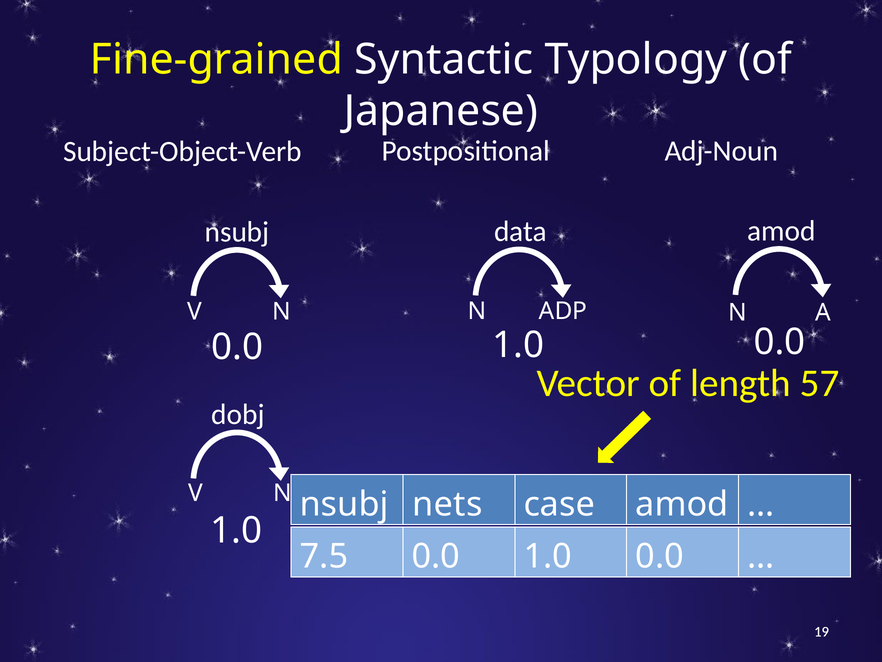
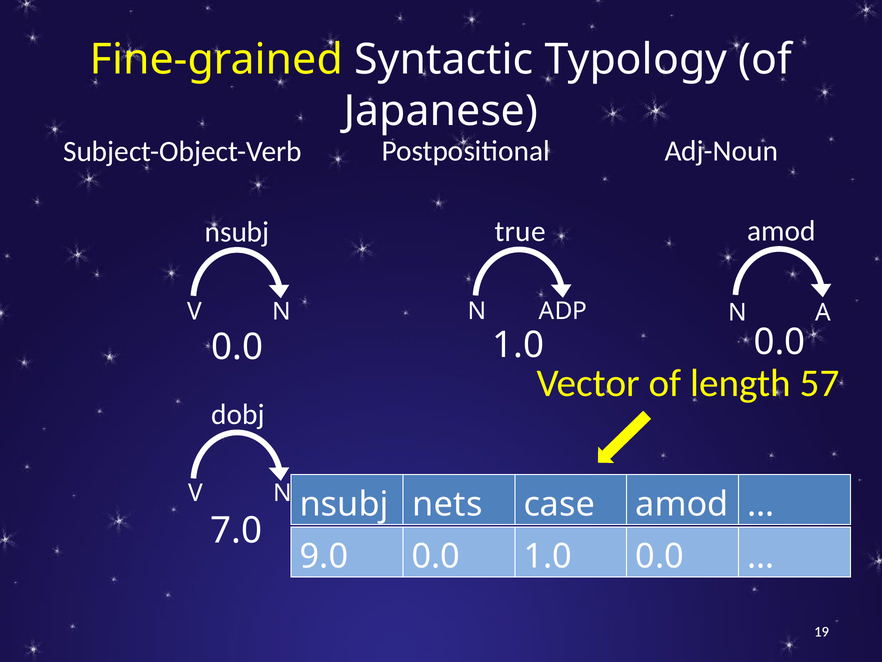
data: data -> true (520, 231)
1.0: 1.0 -> 7.0 (236, 530)
7.5: 7.5 -> 9.0 (324, 556)
